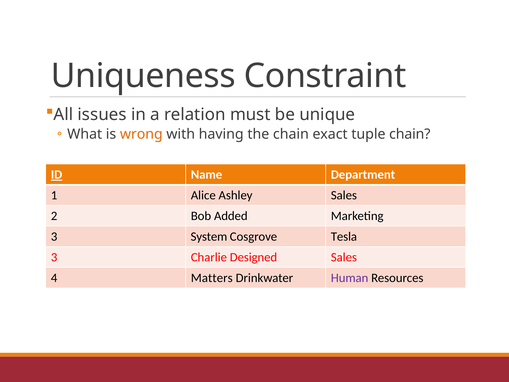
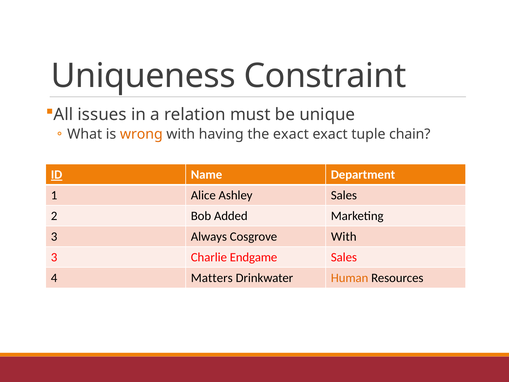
the chain: chain -> exact (291, 134)
System: System -> Always (209, 236)
Cosgrove Tesla: Tesla -> With (344, 236)
Designed: Designed -> Endgame (254, 257)
Human colour: purple -> orange (350, 278)
